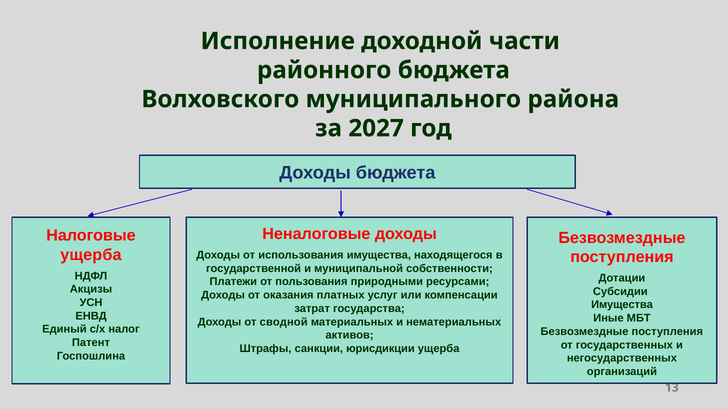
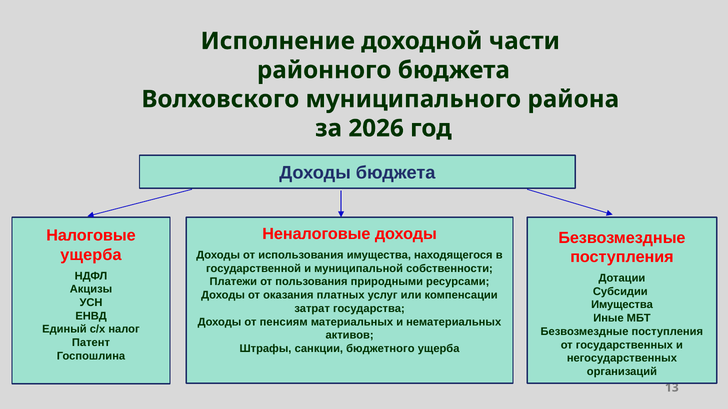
2027: 2027 -> 2026 (376, 128)
сводной: сводной -> пенсиям (284, 322)
юрисдикции: юрисдикции -> бюджетного (380, 349)
